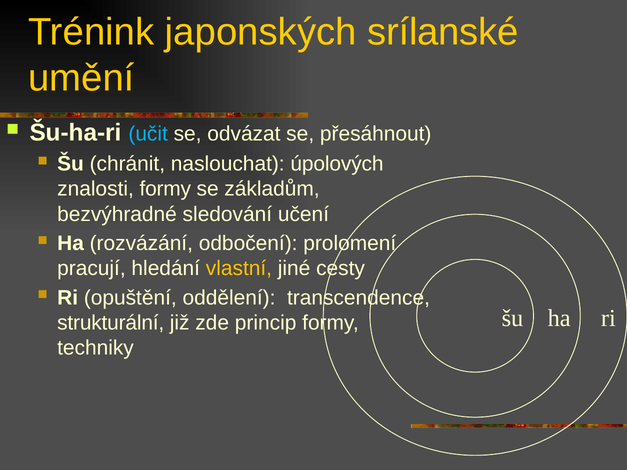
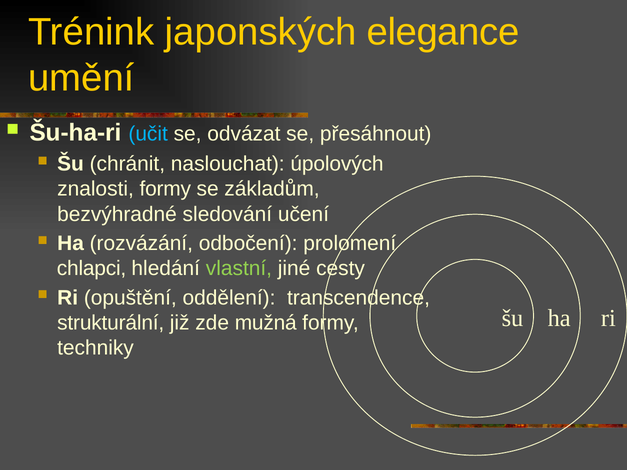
srílanské: srílanské -> elegance (443, 32)
pracují: pracují -> chlapci (92, 269)
vlastní colour: yellow -> light green (239, 269)
princip: princip -> mužná (266, 323)
